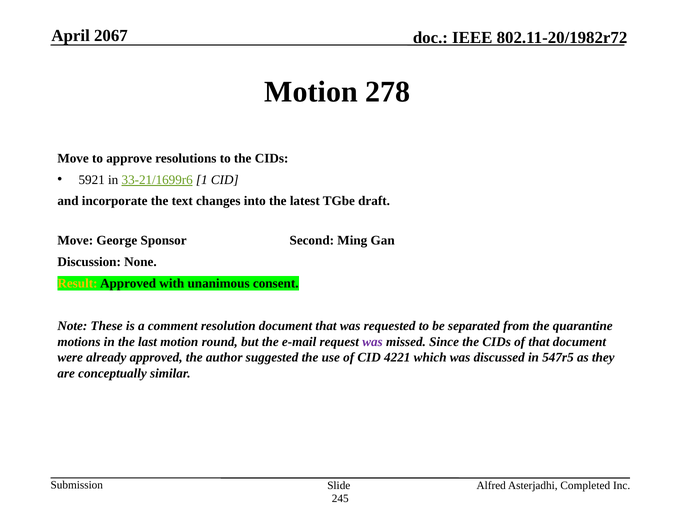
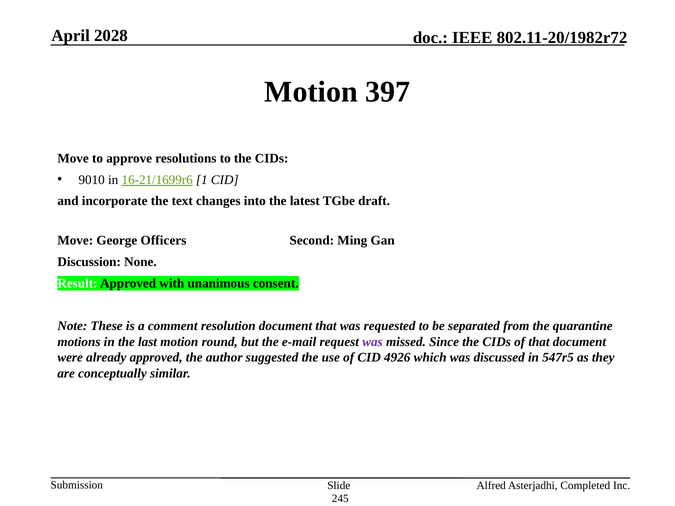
2067: 2067 -> 2028 (111, 36)
278: 278 -> 397 (388, 92)
5921: 5921 -> 9010 (92, 180)
33-21/1699r6: 33-21/1699r6 -> 16-21/1699r6 (157, 180)
Sponsor: Sponsor -> Officers (164, 241)
Result colour: yellow -> white (77, 283)
4221: 4221 -> 4926 (397, 358)
